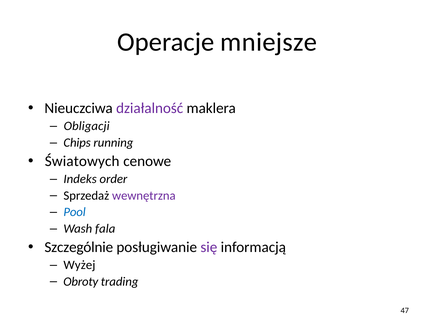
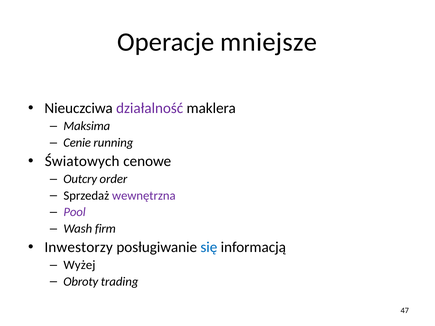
Obligacji: Obligacji -> Maksima (87, 126)
Chips: Chips -> Cenie (77, 143)
Indeks: Indeks -> Outcry (80, 179)
Pool colour: blue -> purple (75, 212)
fala: fala -> firm (105, 229)
Szczególnie: Szczególnie -> Inwestorzy (79, 247)
się colour: purple -> blue (209, 247)
